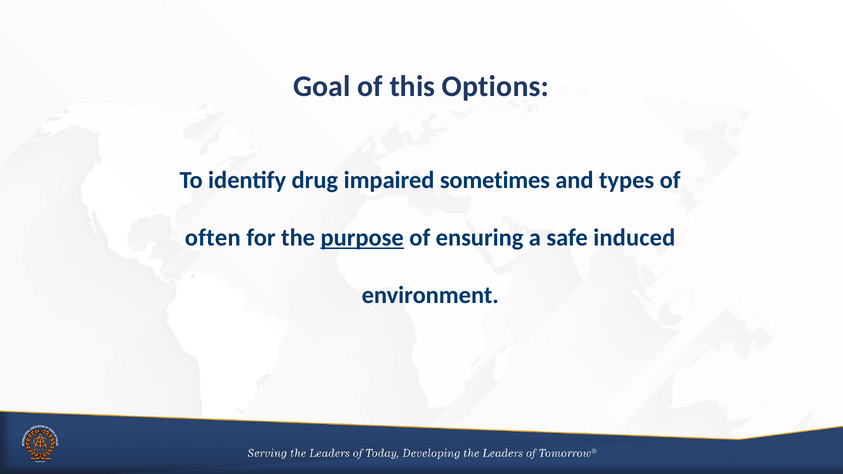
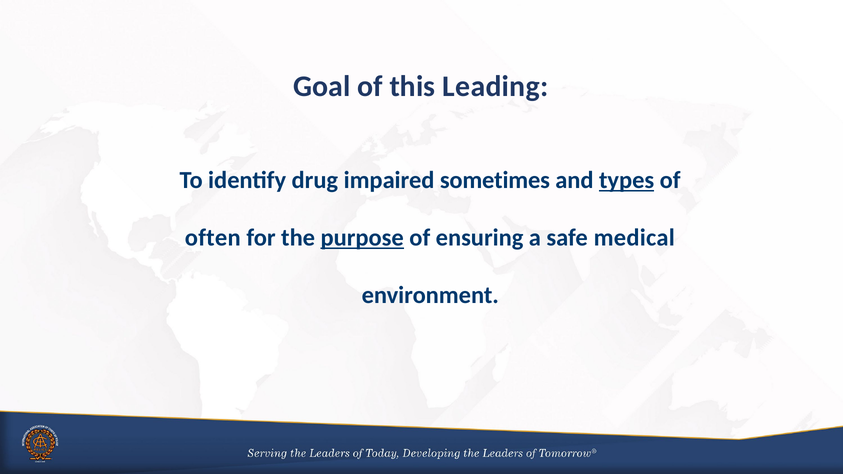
Options: Options -> Leading (495, 86)
types underline: none -> present (627, 180)
induced: induced -> medical (634, 238)
